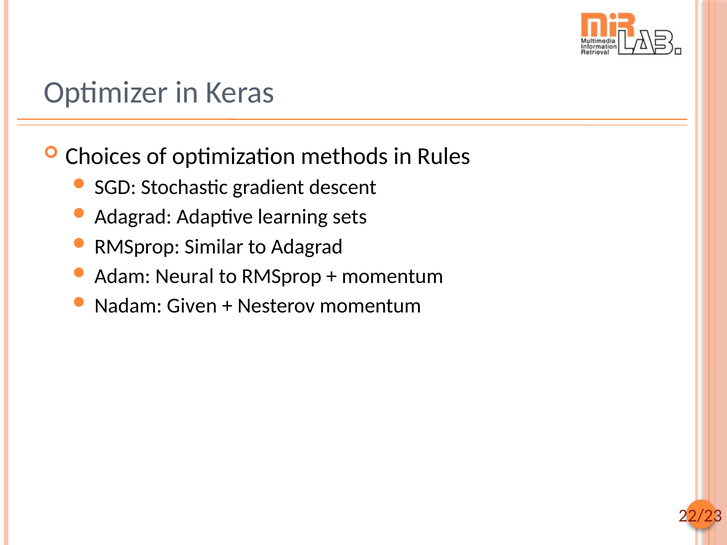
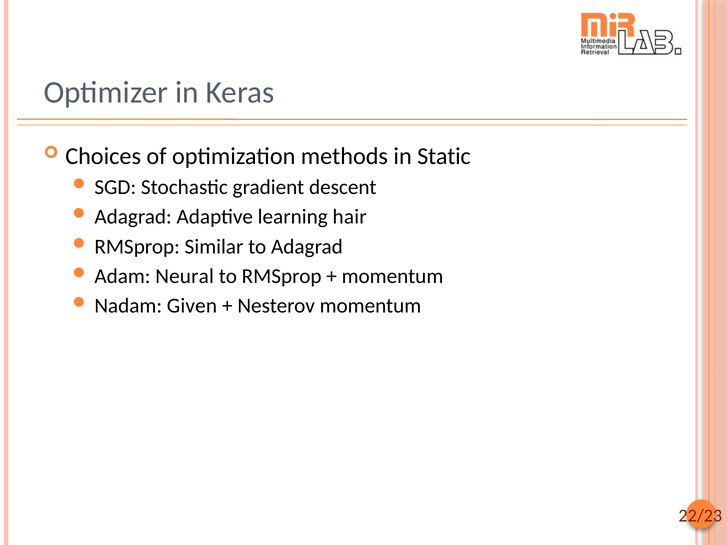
Rules: Rules -> Static (444, 156)
sets: sets -> hair (350, 217)
